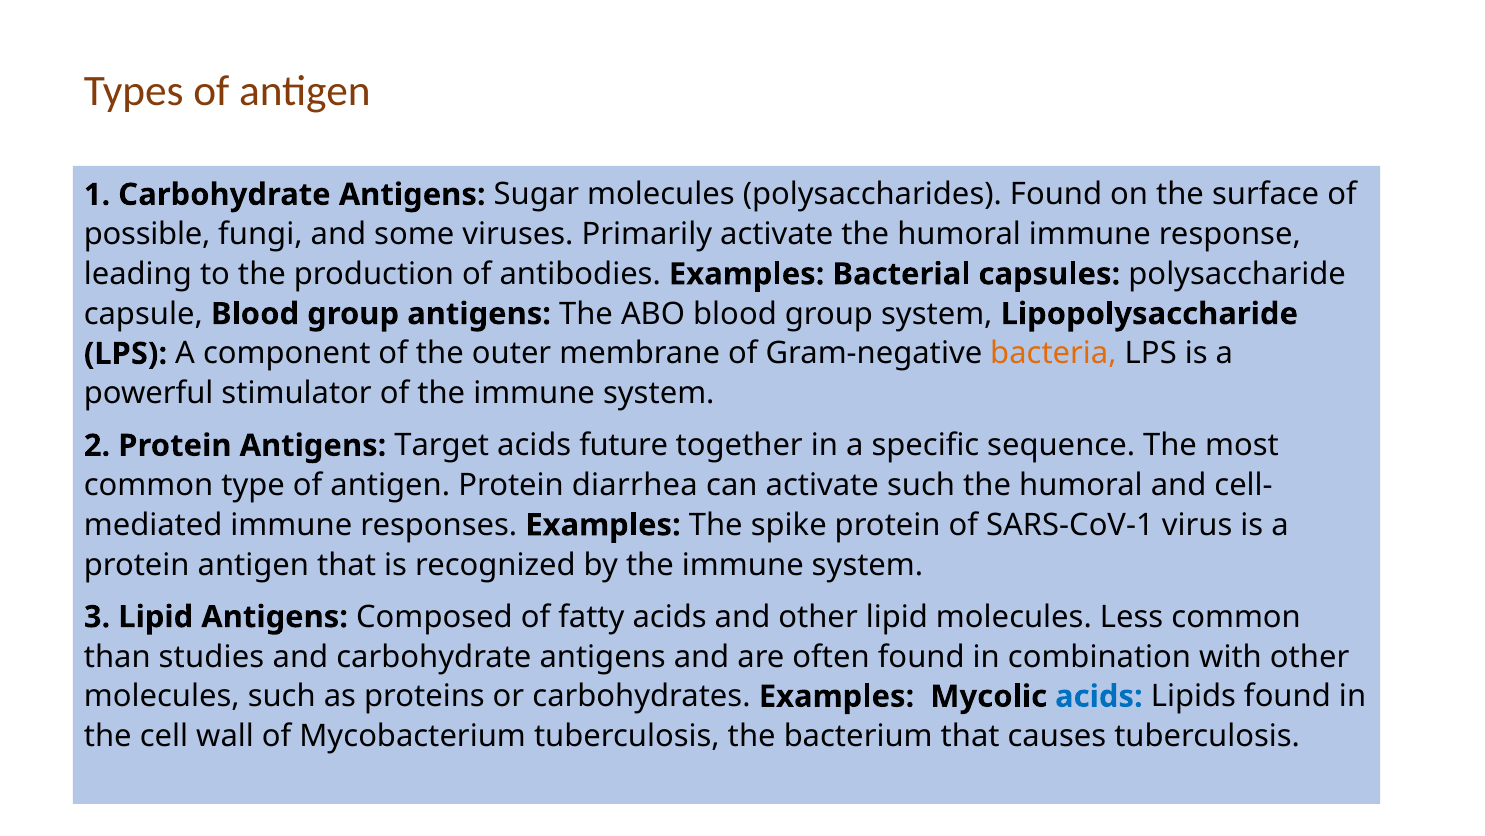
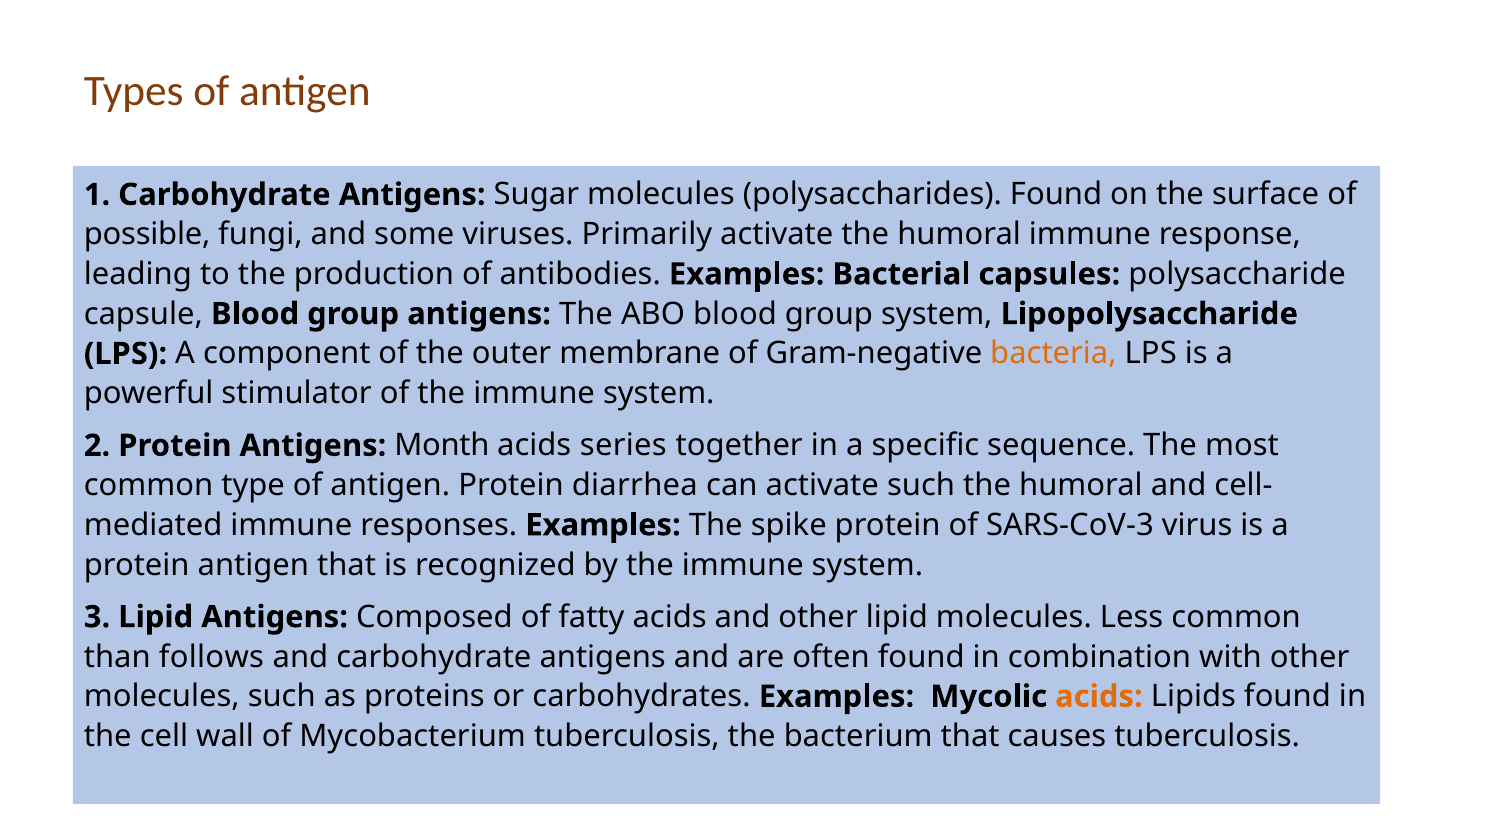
Target: Target -> Month (442, 445)
future: future -> series (623, 445)
SARS-CoV-1: SARS-CoV-1 -> SARS-CoV-3 (1070, 525)
studies: studies -> follows (211, 656)
acids colour: blue -> orange (1099, 696)
